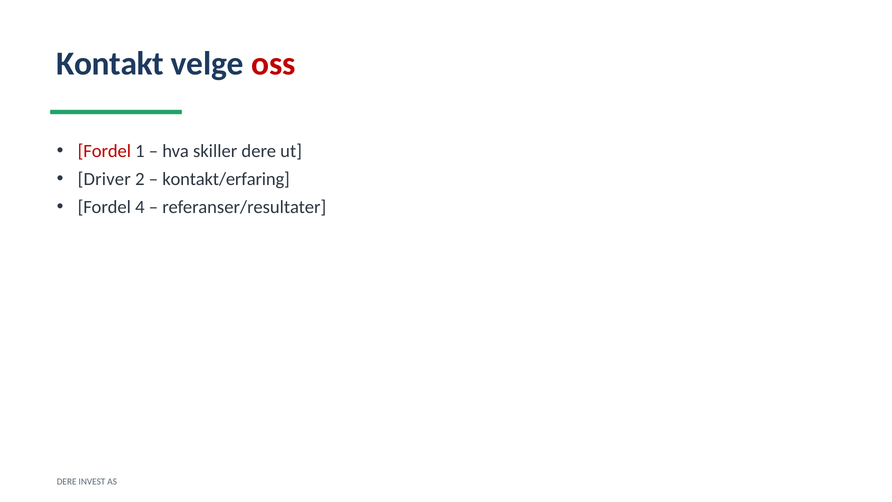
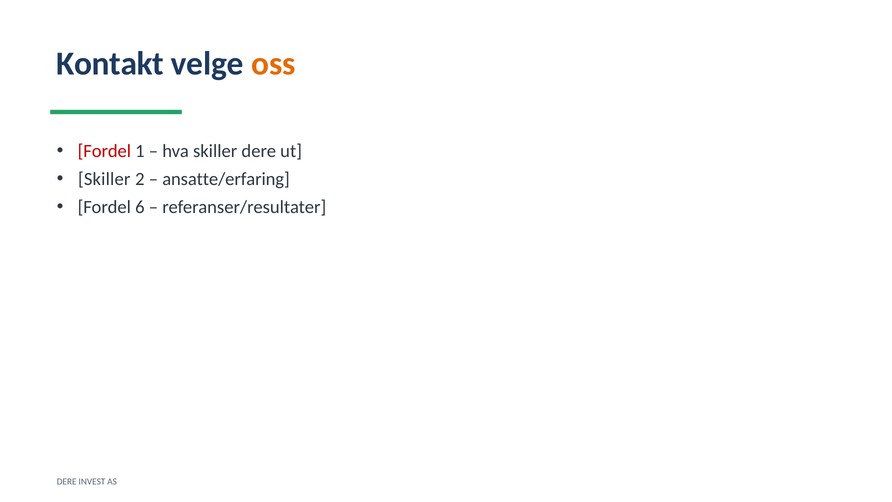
oss colour: red -> orange (273, 64)
Driver: Driver -> Skiller (104, 179)
kontakt/erfaring: kontakt/erfaring -> ansatte/erfaring (226, 179)
4: 4 -> 6 (140, 207)
